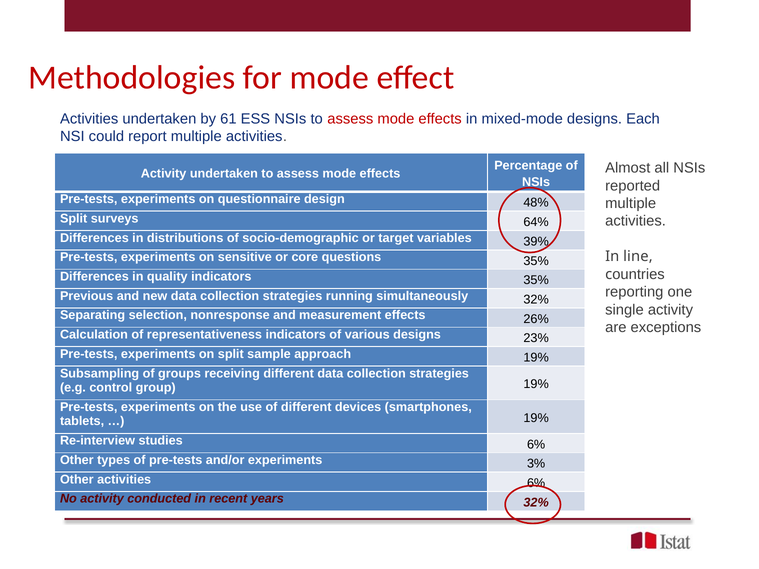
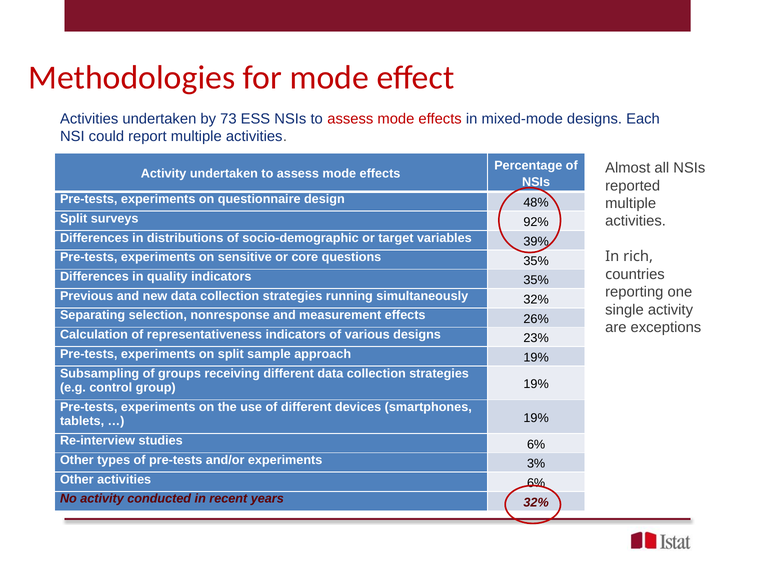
61: 61 -> 73 (228, 119)
64%: 64% -> 92% (536, 222)
line: line -> rich (638, 257)
